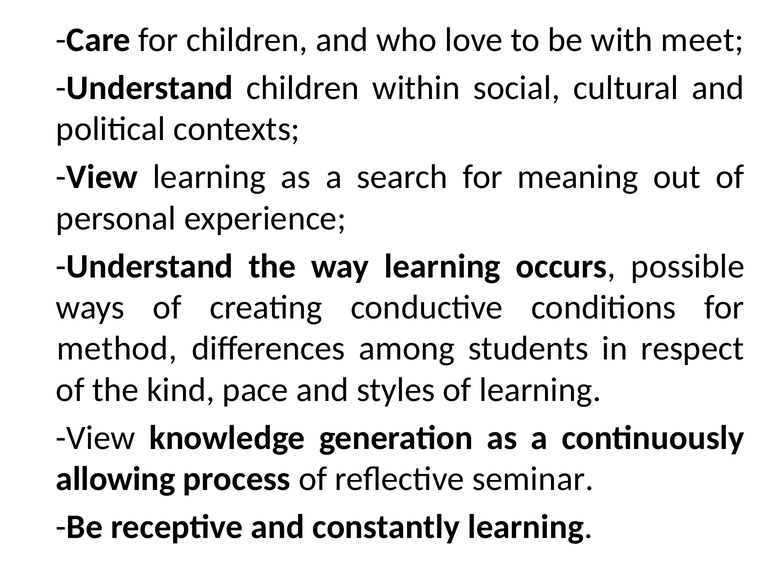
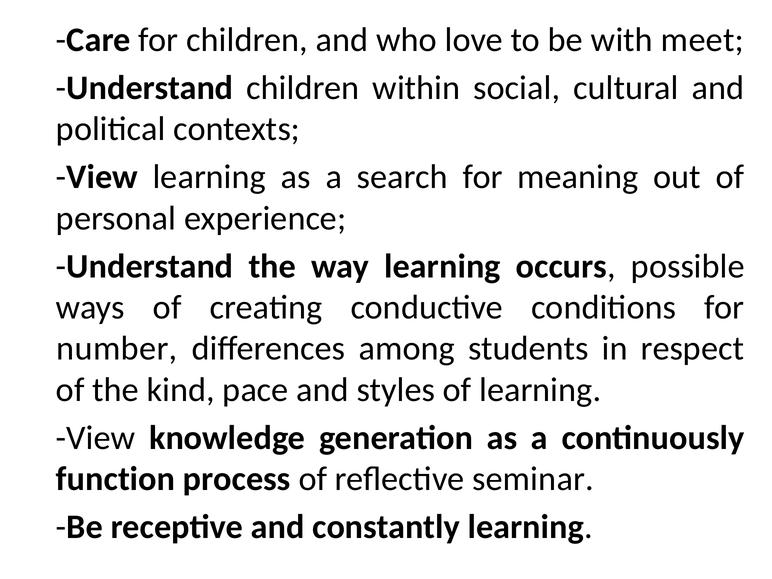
method: method -> number (117, 349)
allowing: allowing -> function (116, 479)
